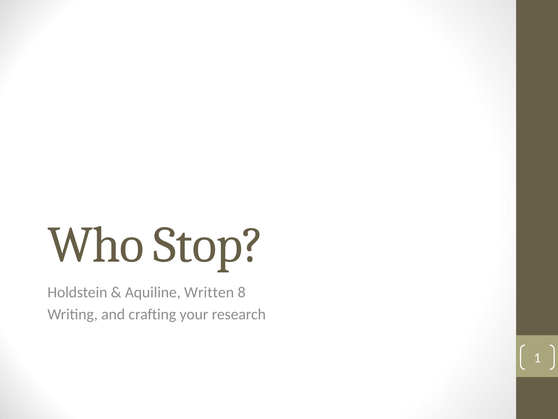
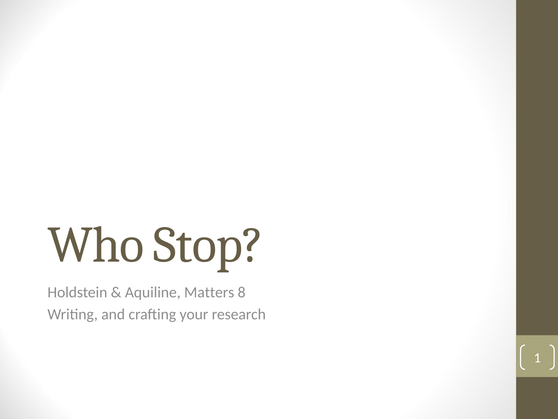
Written: Written -> Matters (209, 292)
